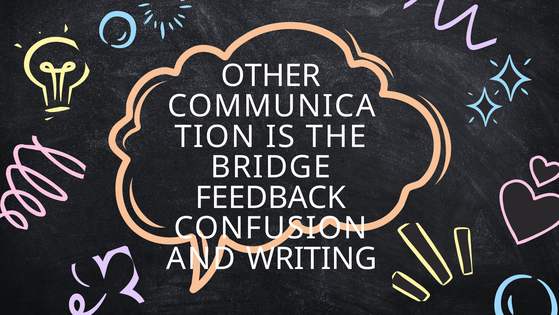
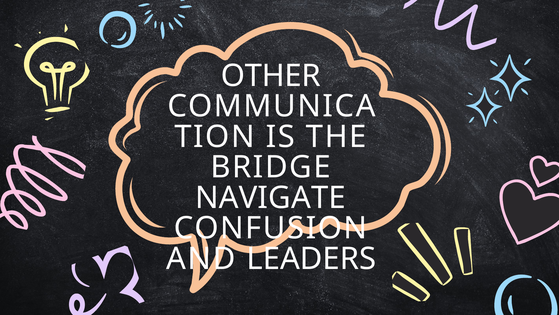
FEEDBACK: FEEDBACK -> NAVIGATE (270, 197)
WRITING: WRITING -> LEADERS (311, 258)
